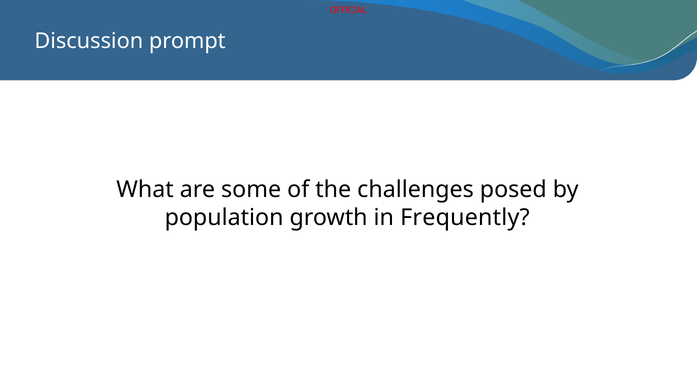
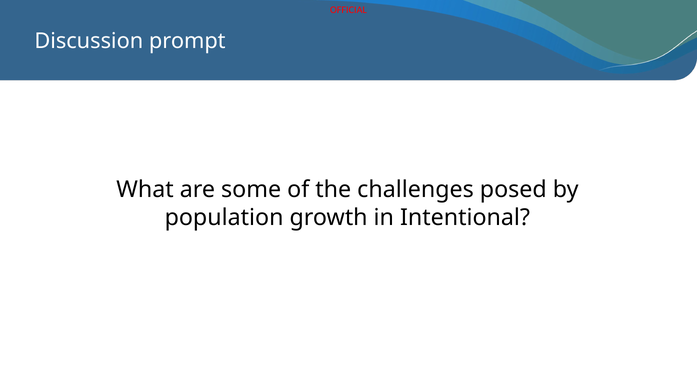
Frequently: Frequently -> Intentional (465, 217)
